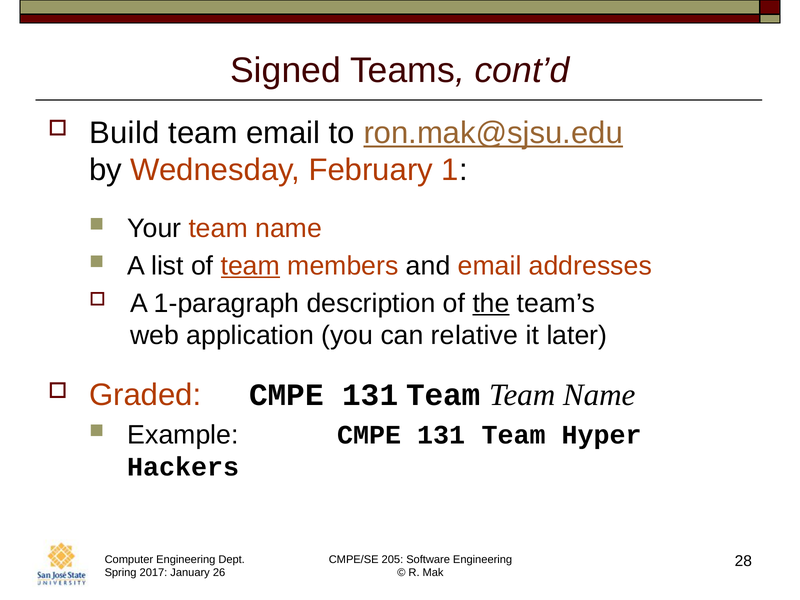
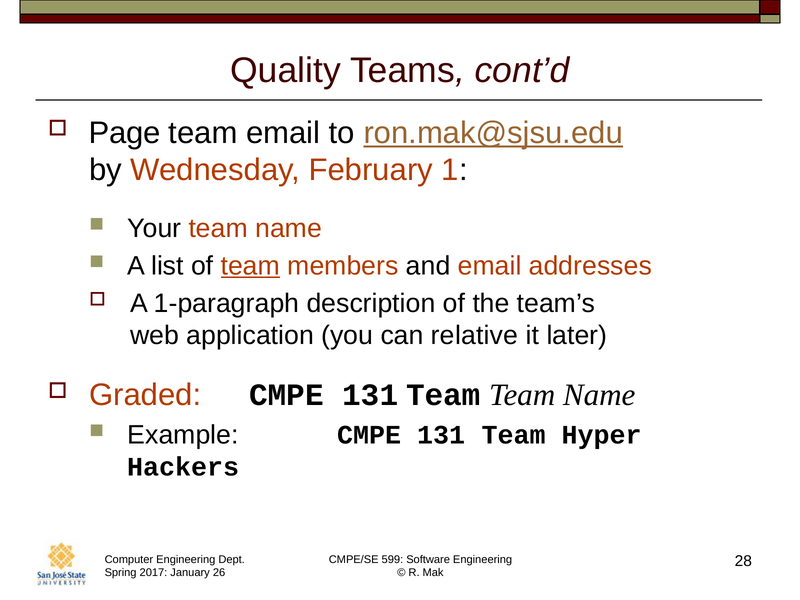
Signed: Signed -> Quality (286, 70)
Build: Build -> Page (125, 133)
the underline: present -> none (491, 303)
205: 205 -> 599 (392, 559)
